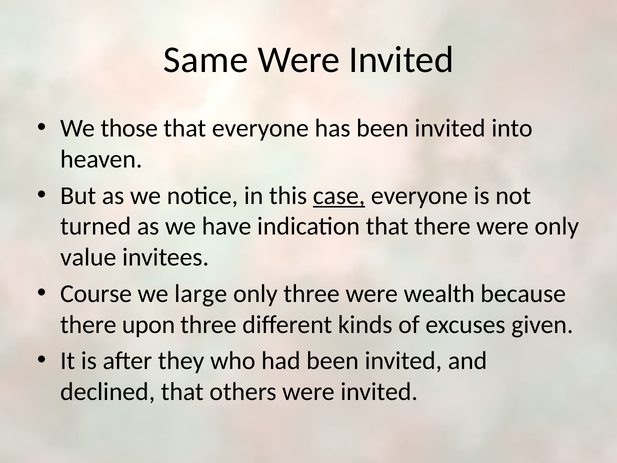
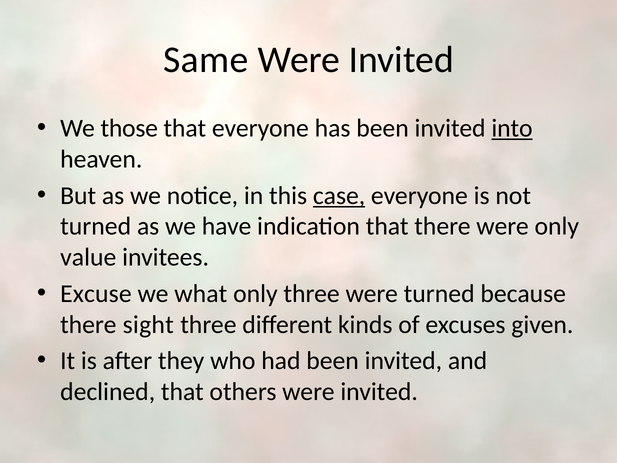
into underline: none -> present (512, 128)
Course: Course -> Excuse (96, 294)
large: large -> what (201, 294)
were wealth: wealth -> turned (439, 294)
upon: upon -> sight (148, 324)
